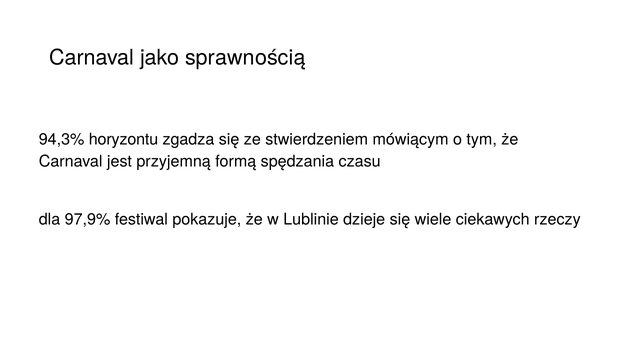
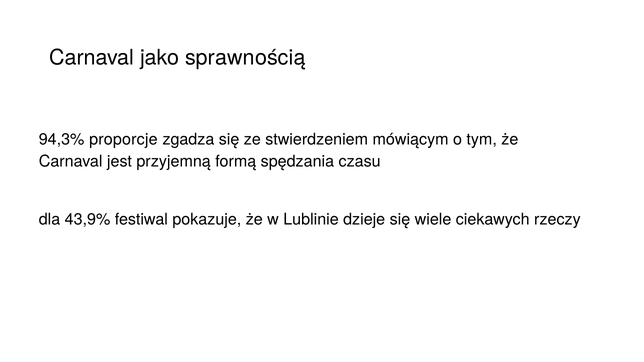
horyzontu: horyzontu -> proporcje (123, 139)
97,9%: 97,9% -> 43,9% (88, 219)
